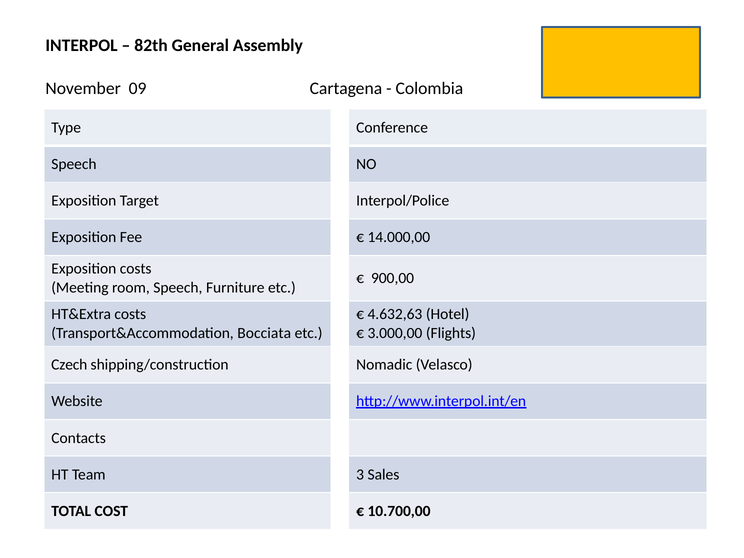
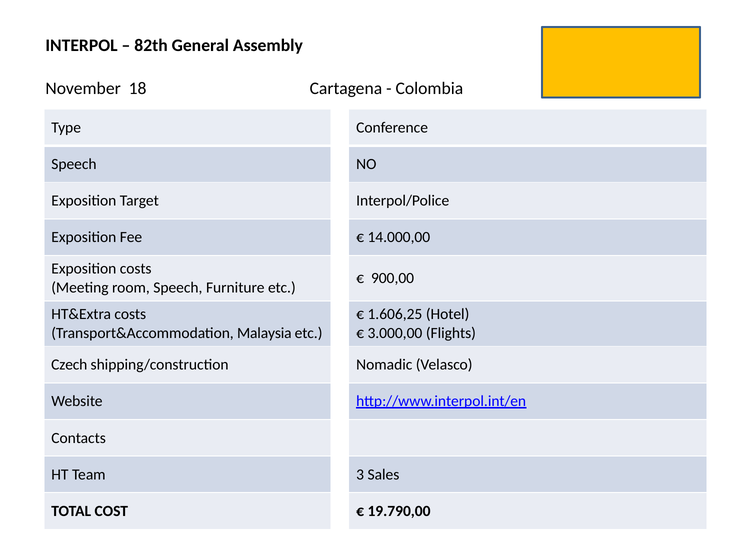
09: 09 -> 18 (138, 88)
4.632,63: 4.632,63 -> 1.606,25 (395, 314)
Bocciata: Bocciata -> Malaysia (264, 333)
10.700,00: 10.700,00 -> 19.790,00 (399, 511)
